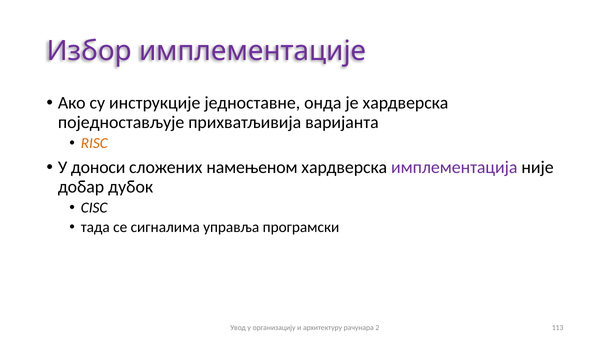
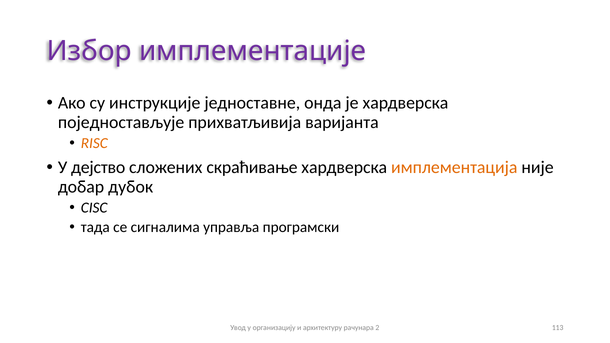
доноси: доноси -> дејство (98, 168)
намењеном: намењеном -> скраћивање (252, 168)
имплементација colour: purple -> orange (454, 168)
